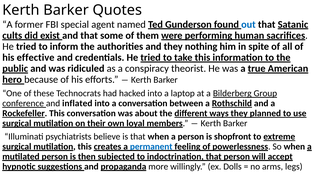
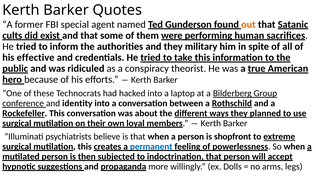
out colour: blue -> orange (248, 24)
nothing: nothing -> military (201, 46)
inflated: inflated -> identity (77, 103)
